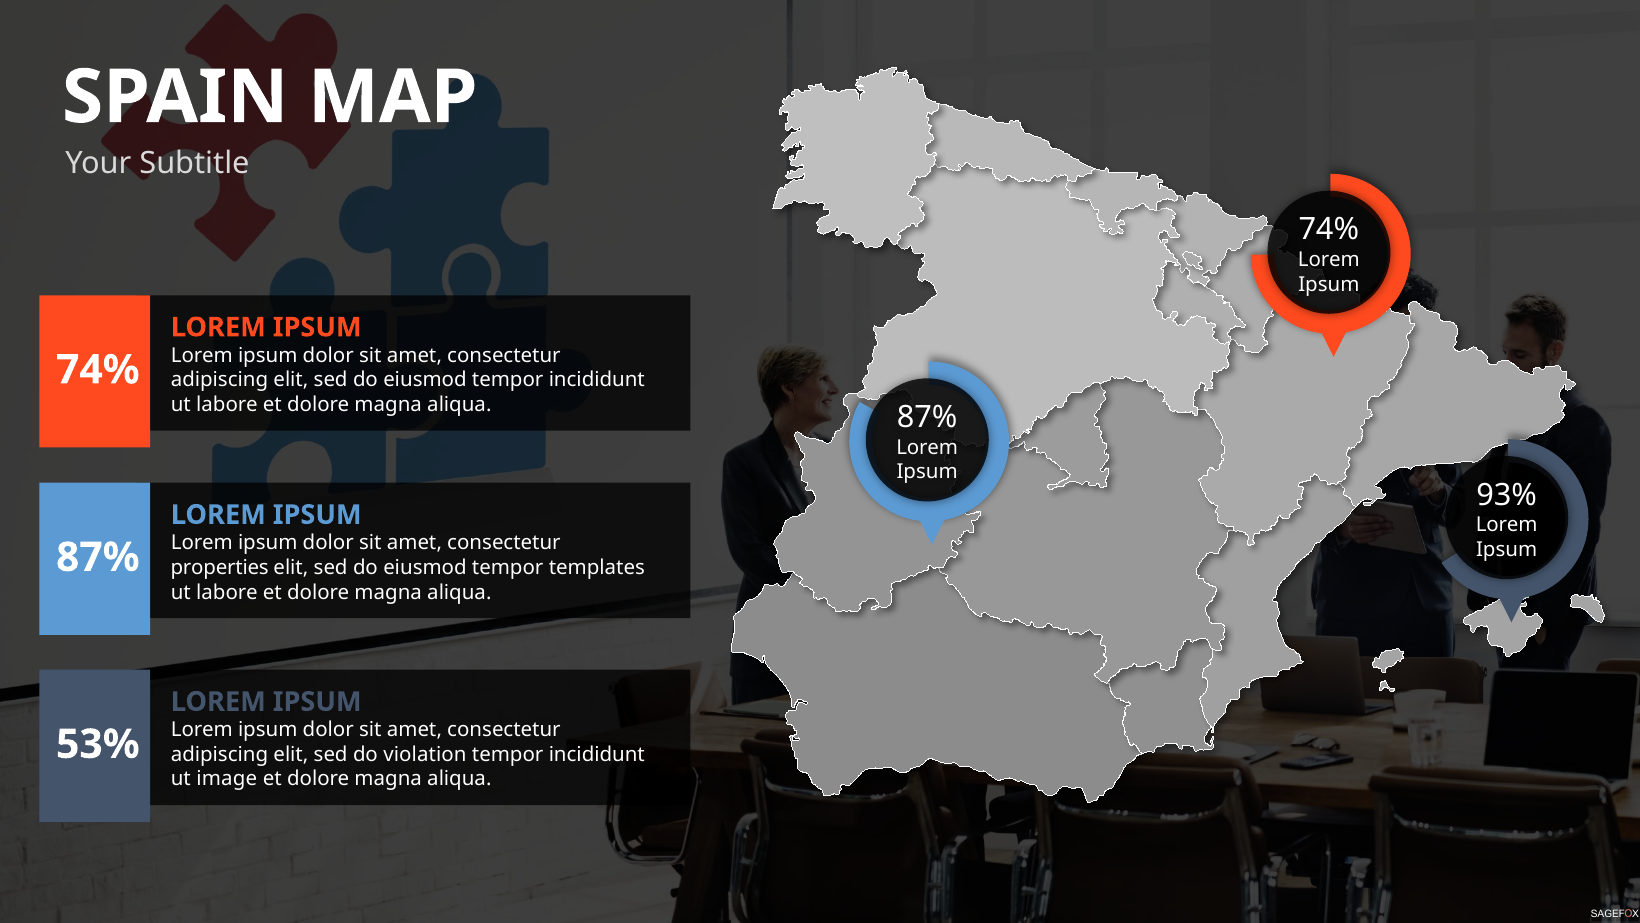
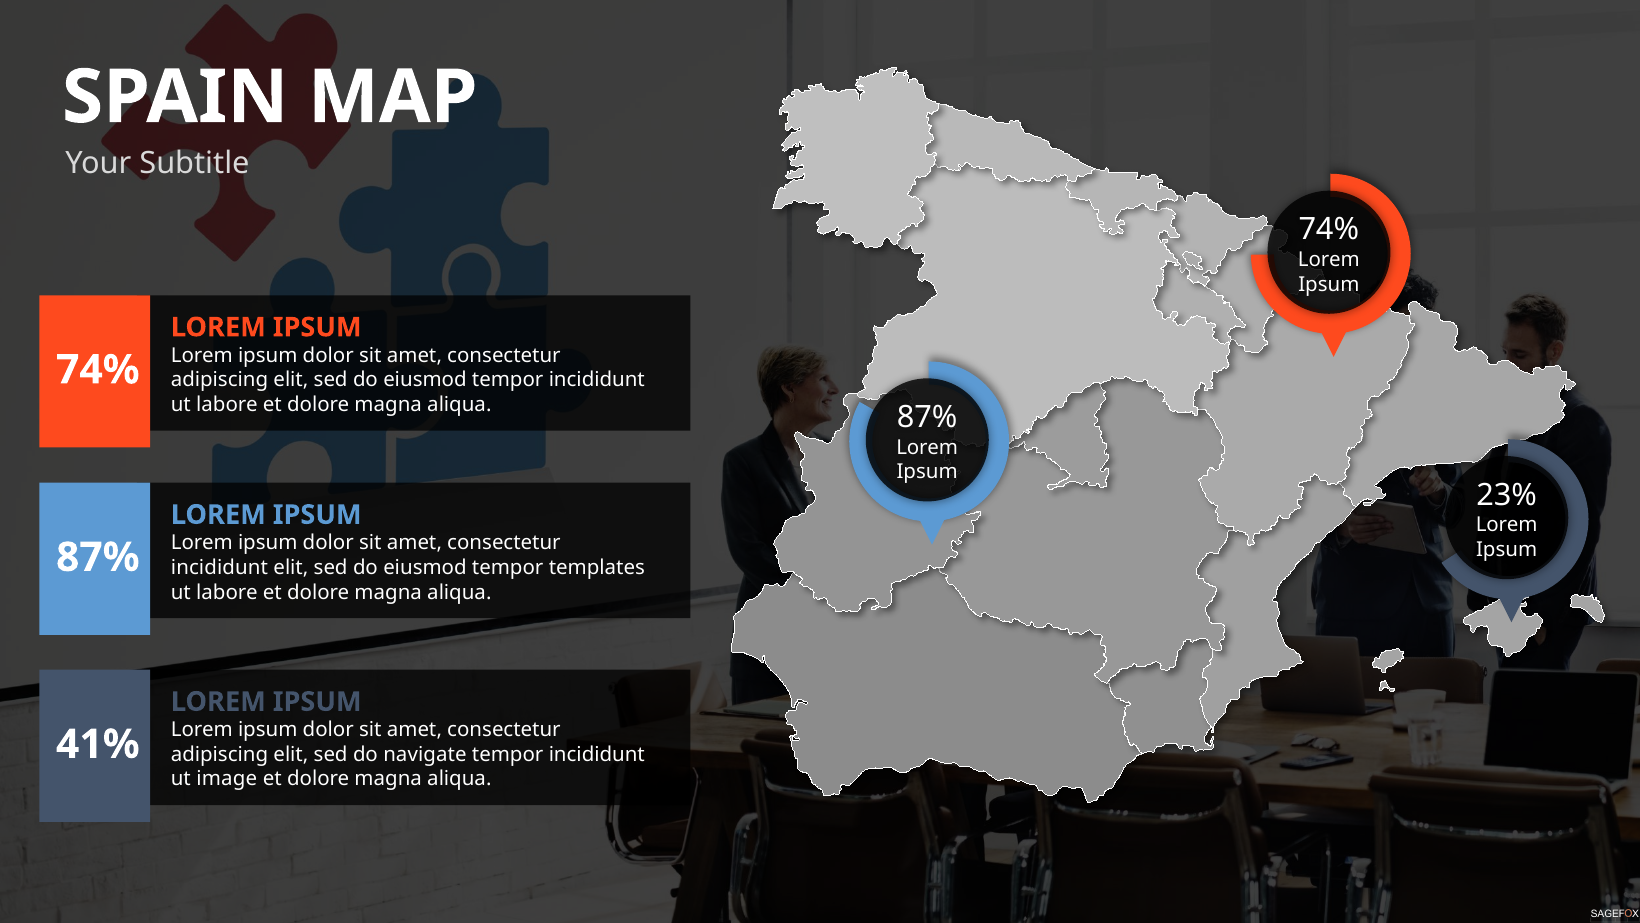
93%: 93% -> 23% (1507, 495)
properties: properties -> incididunt (220, 567)
53%: 53% -> 41% (98, 744)
violation: violation -> navigate (425, 754)
